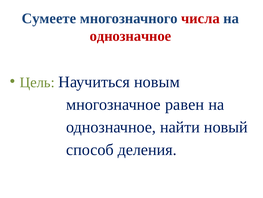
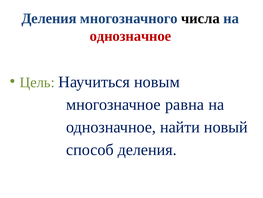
Сумеете: Сумеете -> Деления (49, 18)
числа colour: red -> black (200, 18)
равен: равен -> равна (185, 104)
